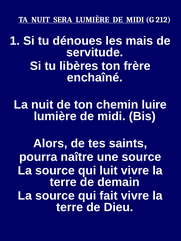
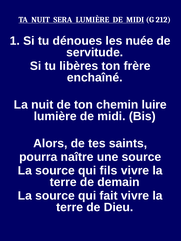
mais: mais -> nuée (139, 41)
luit: luit -> fils (109, 171)
